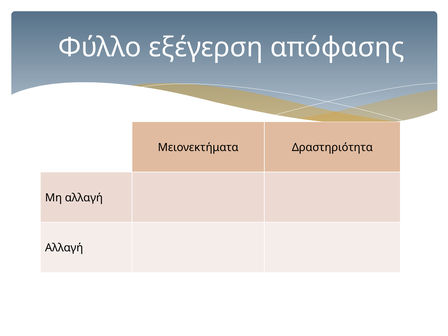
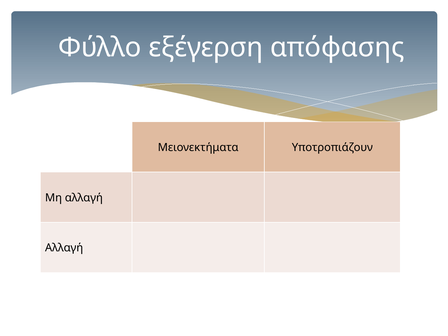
Δραστηριότητα: Δραστηριότητα -> Υποτροπιάζουν (332, 148)
